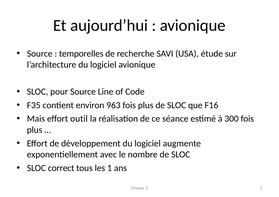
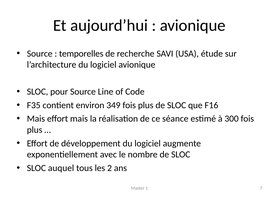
963: 963 -> 349 (113, 105)
effort outil: outil -> mais (79, 119)
correct: correct -> auquel (61, 168)
les 1: 1 -> 2 (110, 168)
